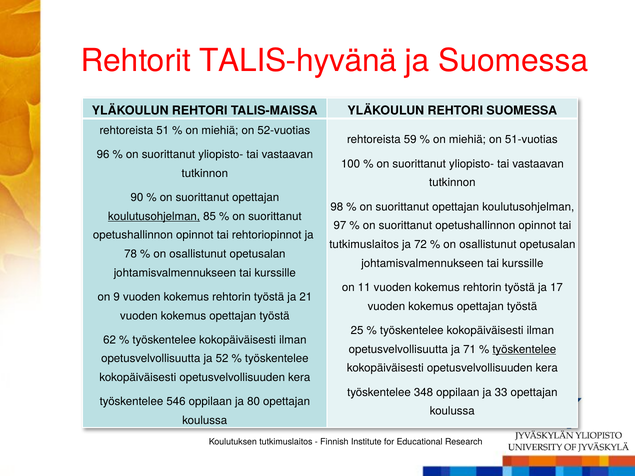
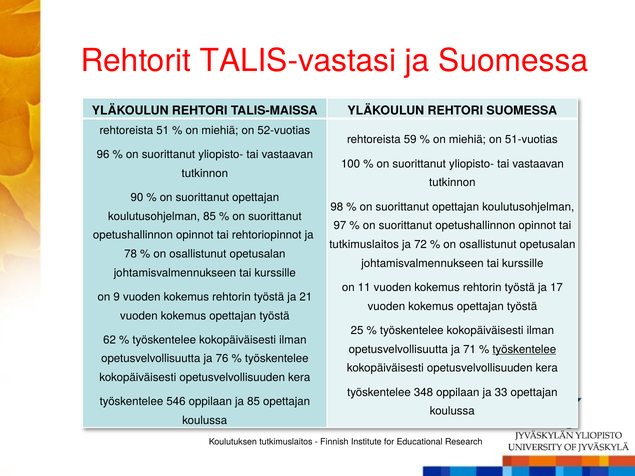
TALIS-hyvänä: TALIS-hyvänä -> TALIS-vastasi (298, 61)
koulutusohjelman underline: present -> none (154, 216)
52: 52 -> 76 (222, 359)
ja 80: 80 -> 85 (254, 402)
